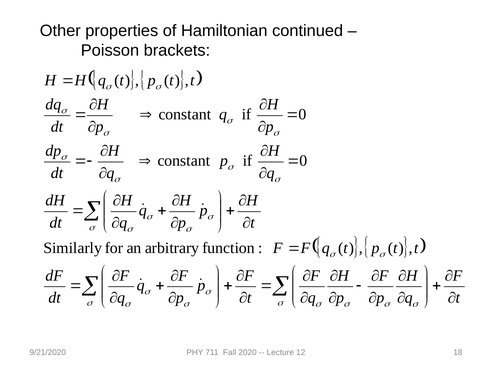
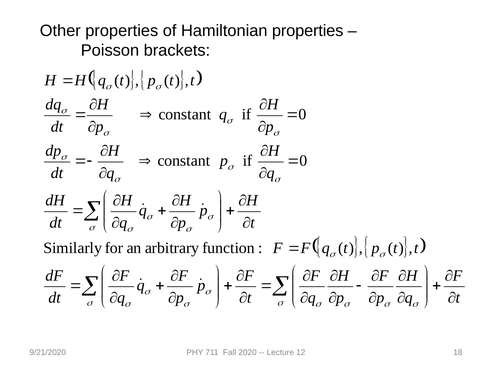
Hamiltonian continued: continued -> properties (308, 31)
